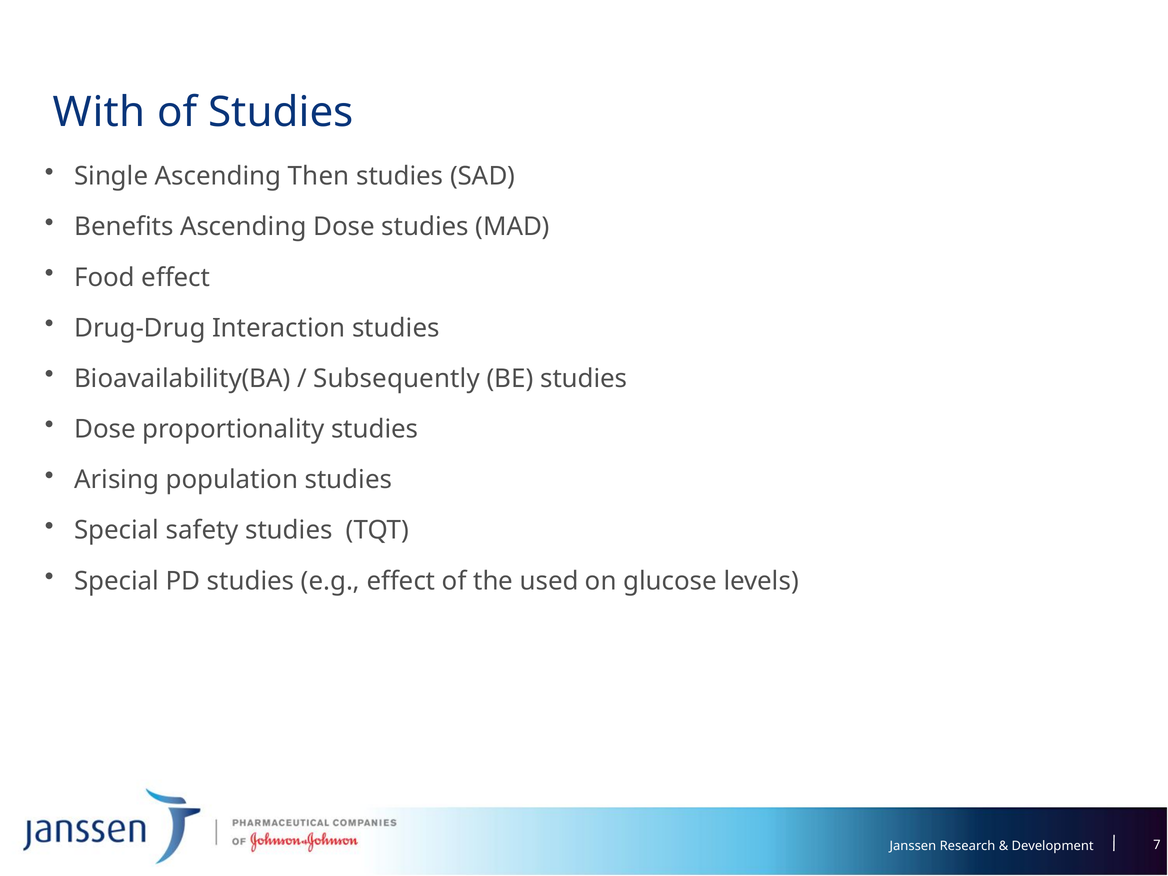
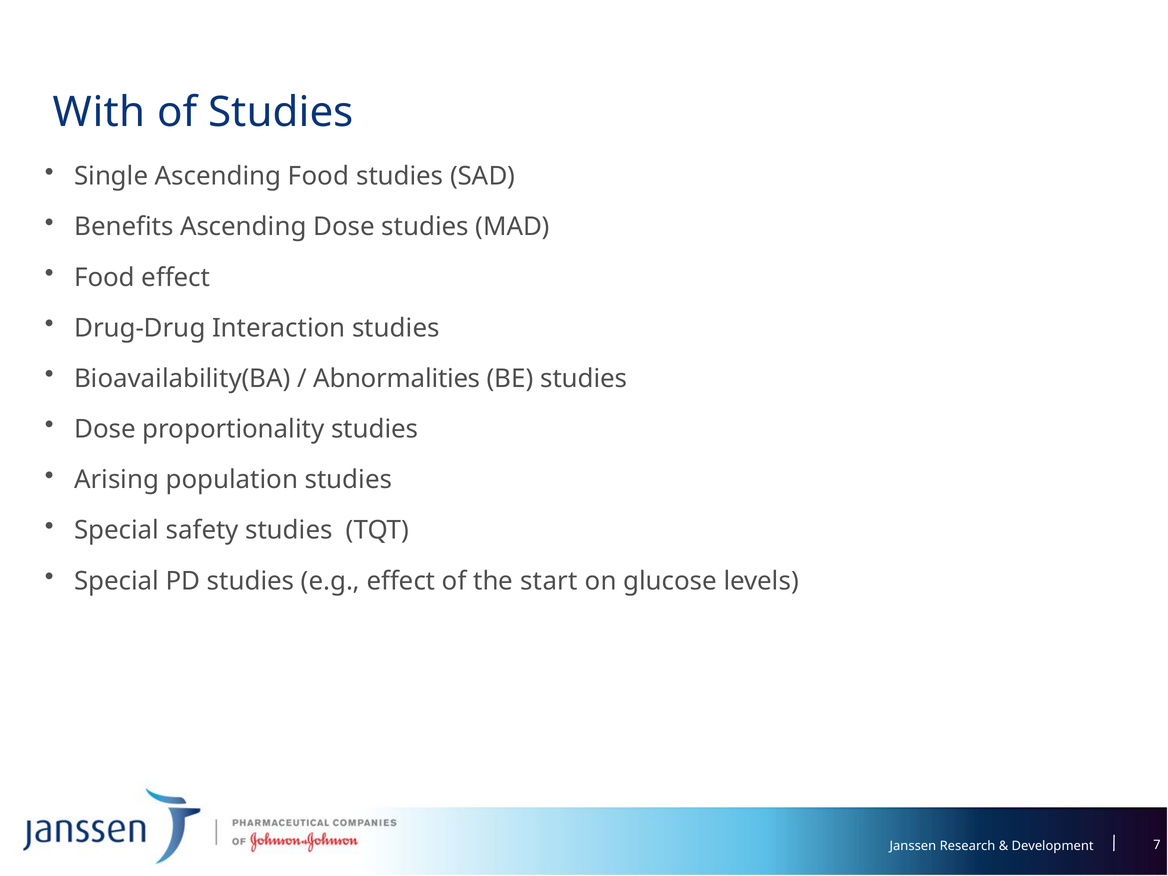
Ascending Then: Then -> Food (319, 176)
Subsequently: Subsequently -> Abnormalities (397, 379)
used: used -> start (549, 581)
